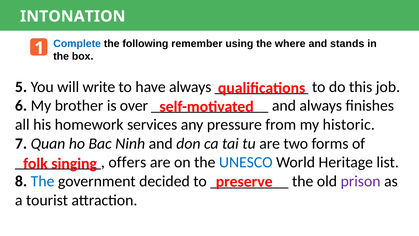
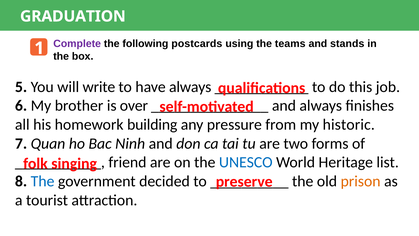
INTONATION: INTONATION -> GRADUATION (73, 16)
Complete colour: blue -> purple (77, 44)
remember: remember -> postcards (197, 44)
where: where -> teams (290, 44)
services: services -> building (152, 124)
offers: offers -> friend (127, 162)
prison colour: purple -> orange (361, 181)
